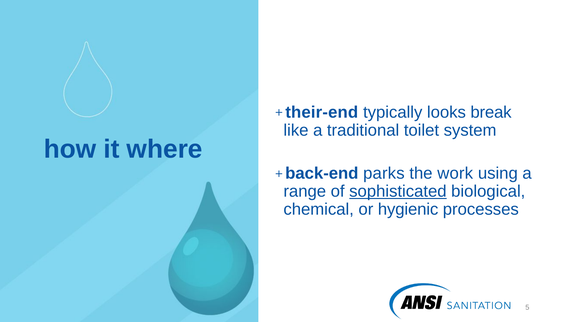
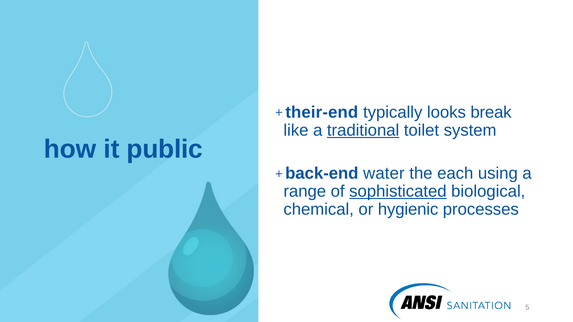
traditional underline: none -> present (363, 130)
where: where -> public (165, 149)
parks: parks -> water (384, 174)
work: work -> each (455, 174)
